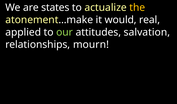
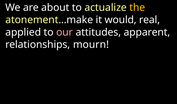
states: states -> about (55, 8)
our colour: light green -> pink (65, 32)
salvation: salvation -> apparent (147, 32)
